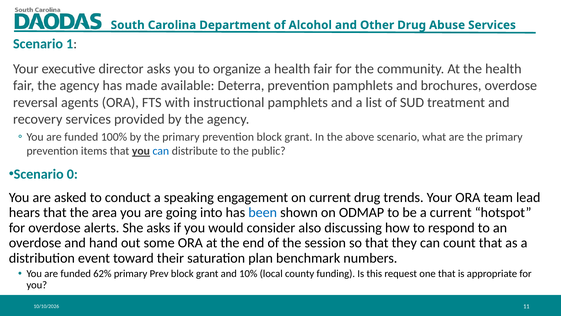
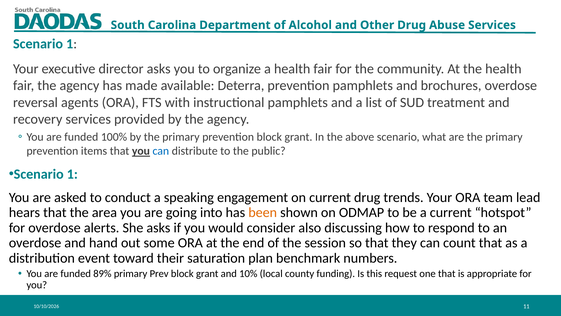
0: 0 -> 1 (72, 174)
been colour: blue -> orange (263, 212)
62%: 62% -> 89% (102, 273)
